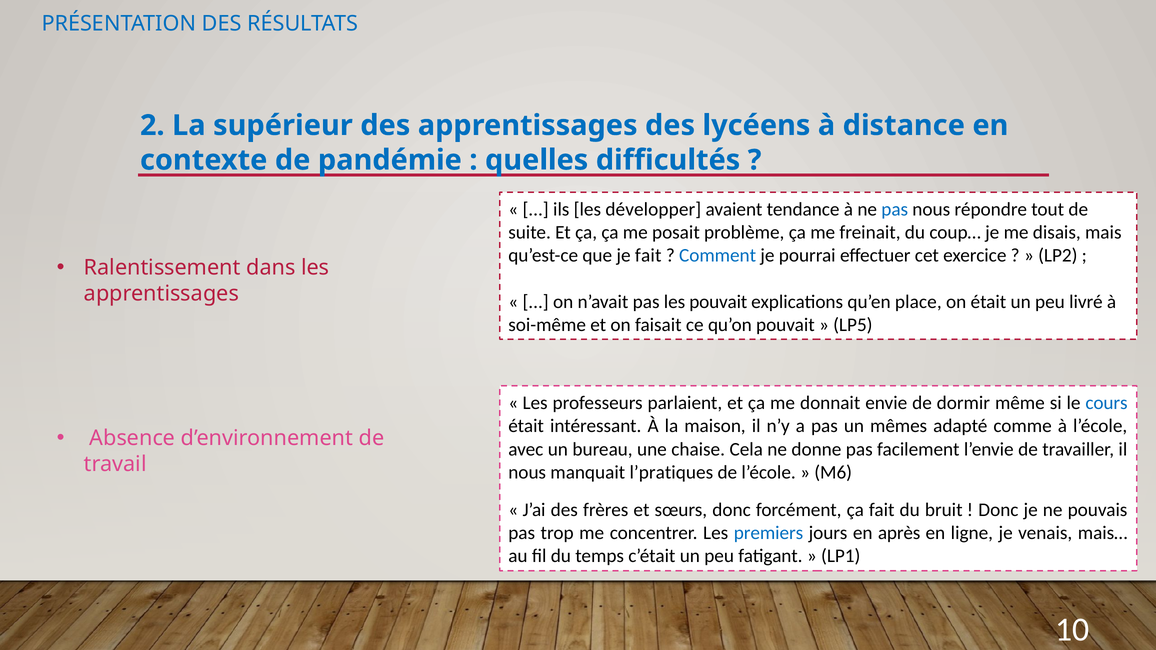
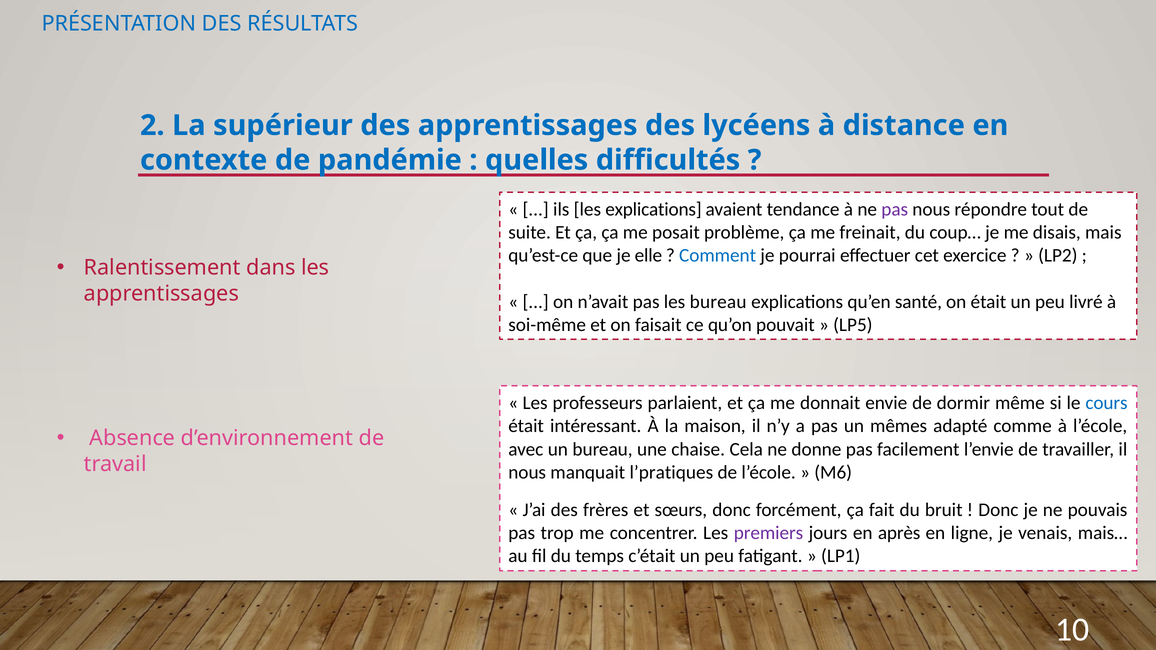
les développer: développer -> explications (653, 209)
pas colour: blue -> purple (895, 209)
je fait: fait -> elle (648, 256)
les pouvait: pouvait -> bureau (718, 302)
place: place -> santé (918, 302)
premiers colour: blue -> purple (768, 533)
